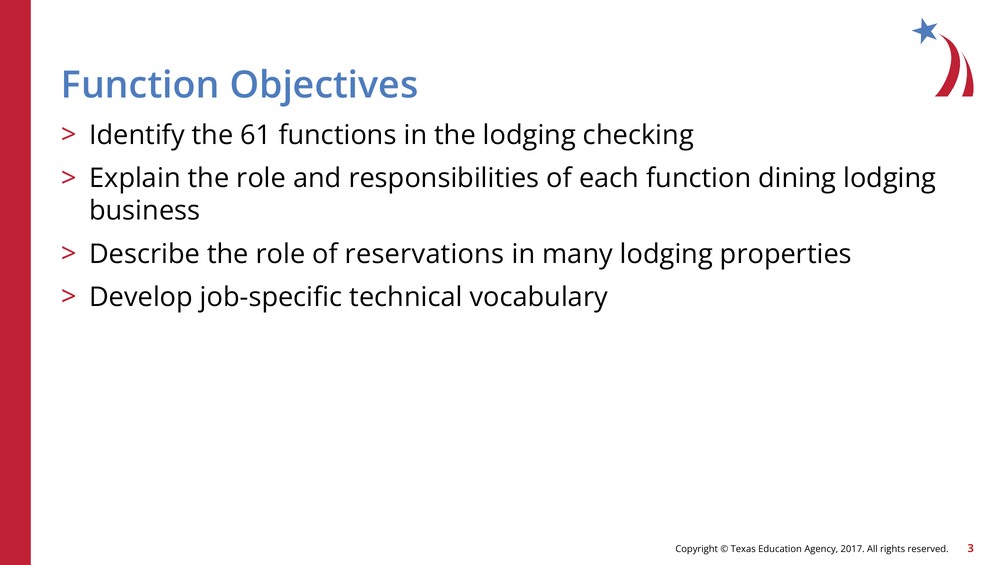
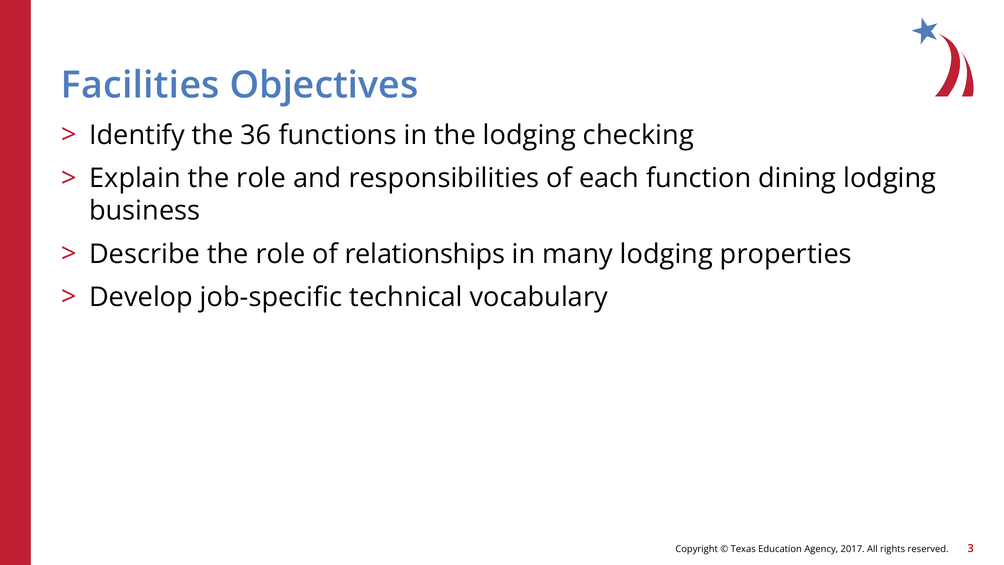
Function: Function -> Facilities (140, 85)
61: 61 -> 36 (256, 135)
reservations: reservations -> relationships (425, 254)
